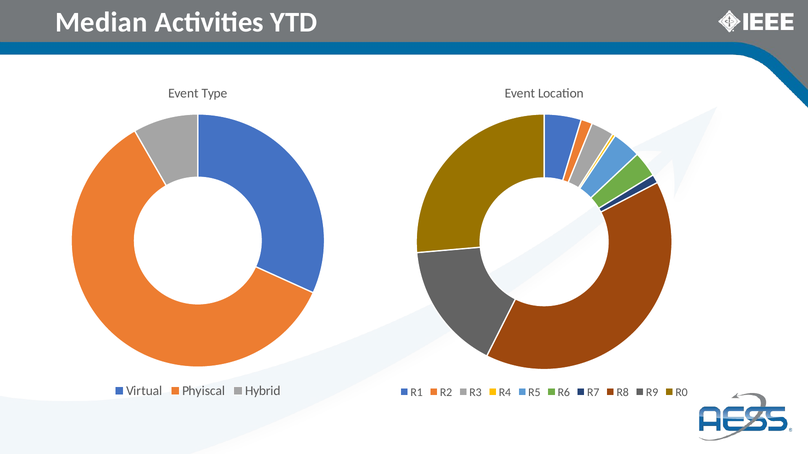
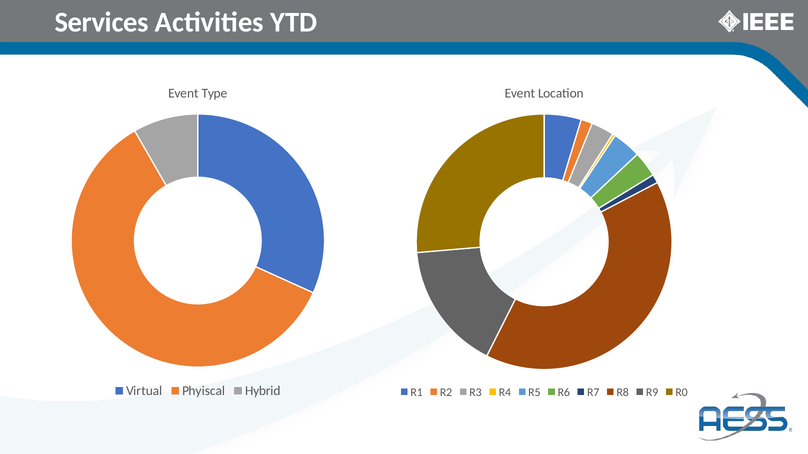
Median: Median -> Services (102, 22)
